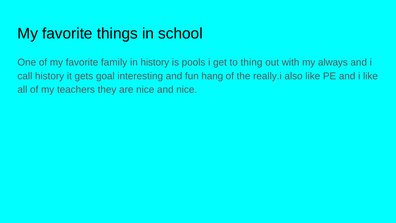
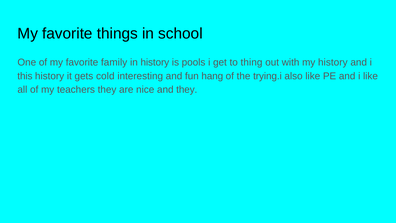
my always: always -> history (333, 62)
call: call -> this (25, 76)
goal: goal -> cold (105, 76)
really.i: really.i -> trying.i (267, 76)
and nice: nice -> they (187, 90)
